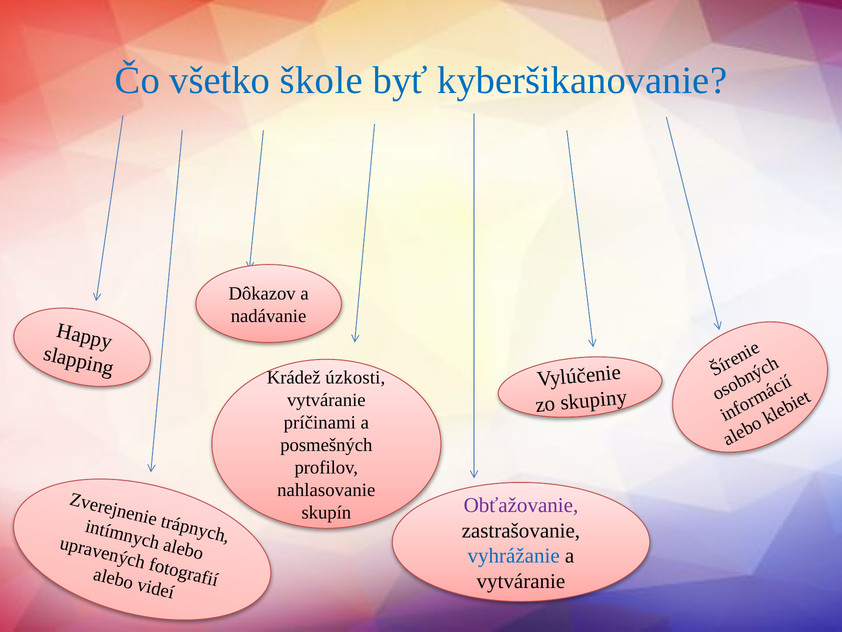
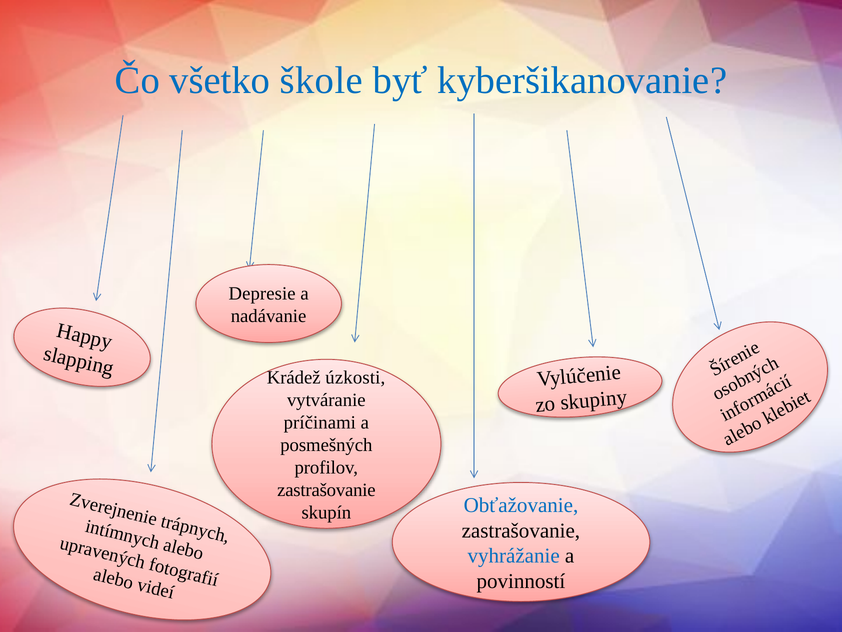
Dôkazov: Dôkazov -> Depresie (262, 293)
nahlasovanie: nahlasovanie -> zastrašovanie (326, 490)
Obťažovanie colour: purple -> blue (521, 505)
vytváranie: vytváranie -> povinností (521, 581)
